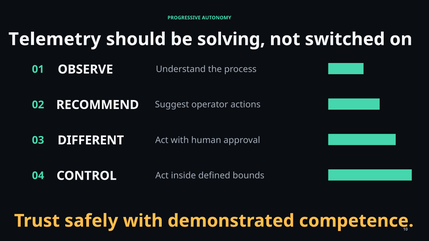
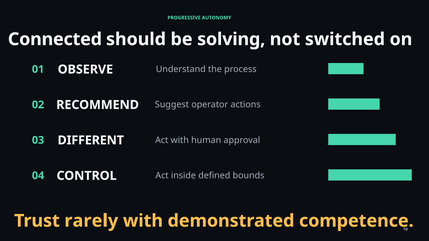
Telemetry: Telemetry -> Connected (55, 39)
safely: safely -> rarely (91, 221)
